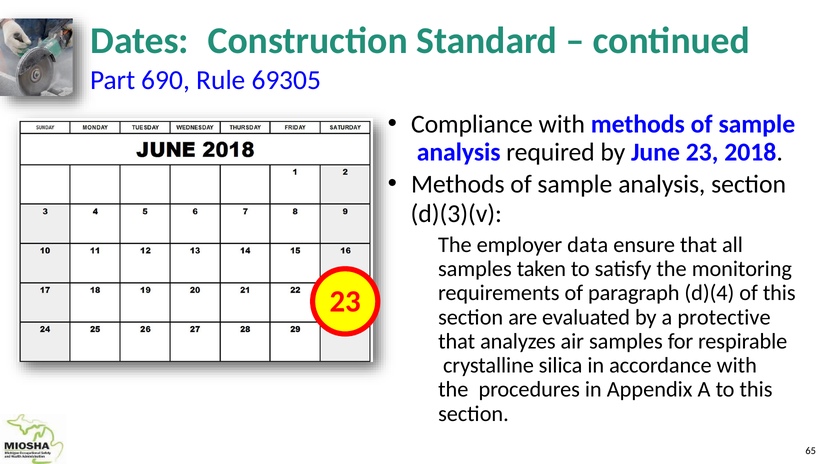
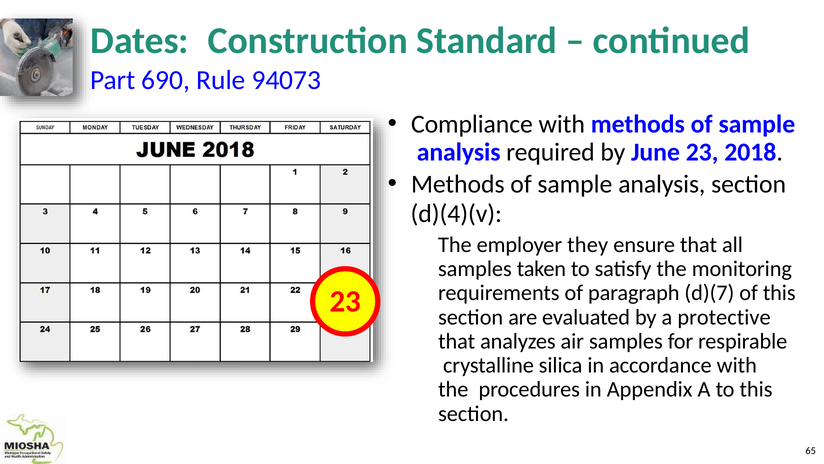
69305: 69305 -> 94073 (286, 80)
d)(3)(v: d)(3)(v -> d)(4)(v (456, 213)
data: data -> they (588, 245)
d)(4: d)(4 -> d)(7 (709, 293)
